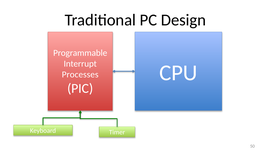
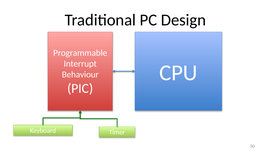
Processes: Processes -> Behaviour (80, 74)
